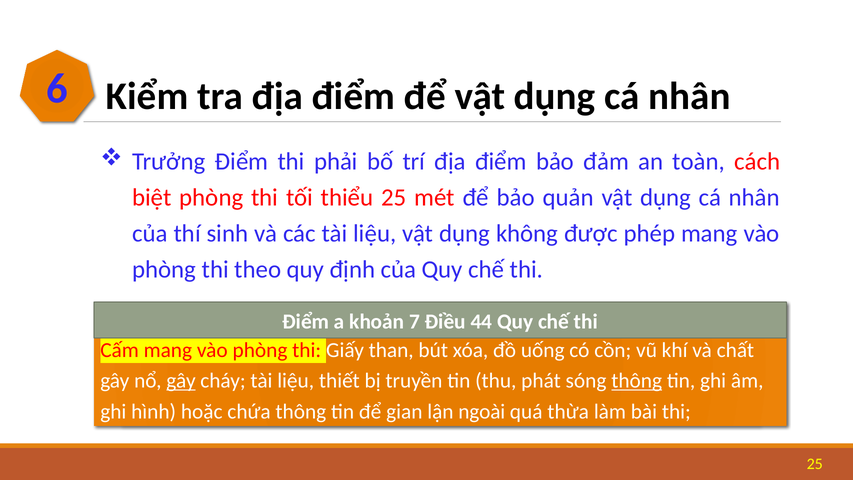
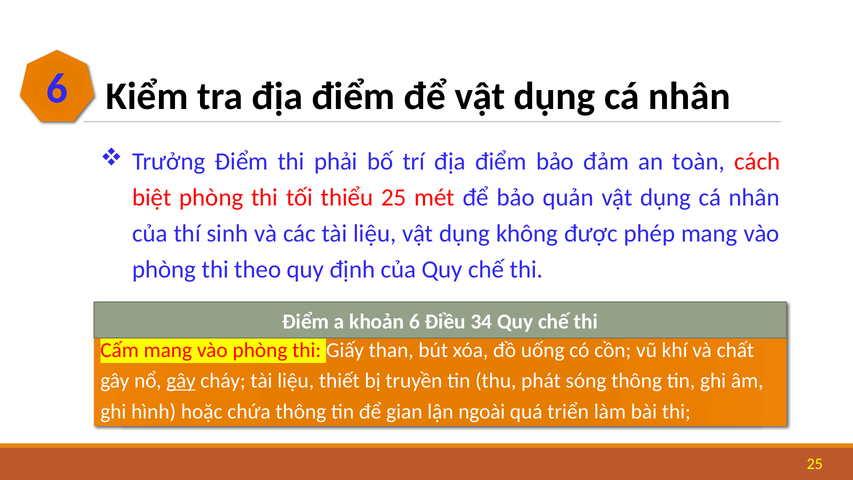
khoản 7: 7 -> 6 (415, 321)
44: 44 -> 34 (481, 321)
thông underline: present -> none (637, 381)
thừa: thừa -> triển (568, 411)
